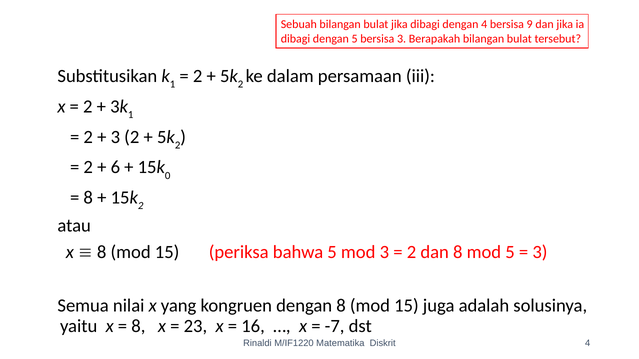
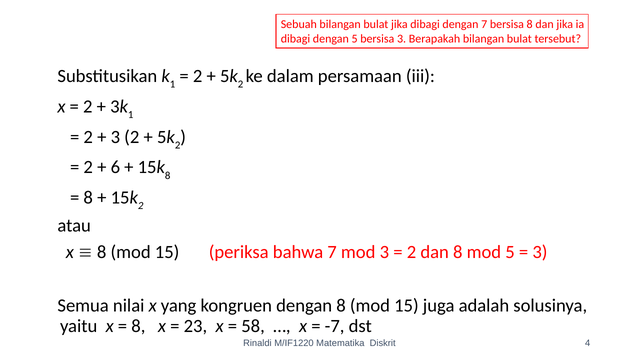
dengan 4: 4 -> 7 (484, 25)
bersisa 9: 9 -> 8 (530, 25)
0: 0 -> 8 (168, 176)
bahwa 5: 5 -> 7 (332, 253)
16: 16 -> 58 (253, 326)
